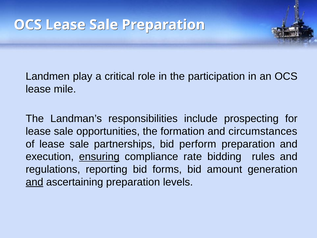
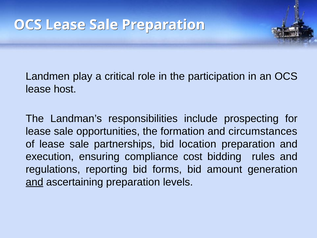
mile: mile -> host (65, 89)
perform: perform -> location (198, 144)
ensuring underline: present -> none (99, 157)
rate: rate -> cost (193, 157)
